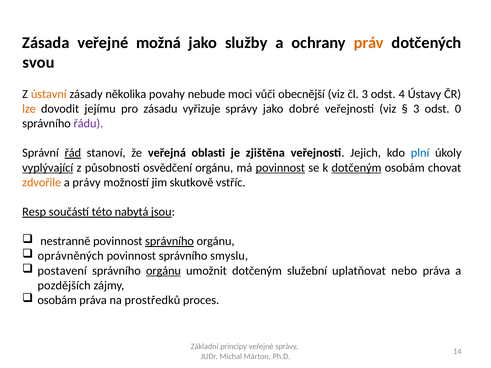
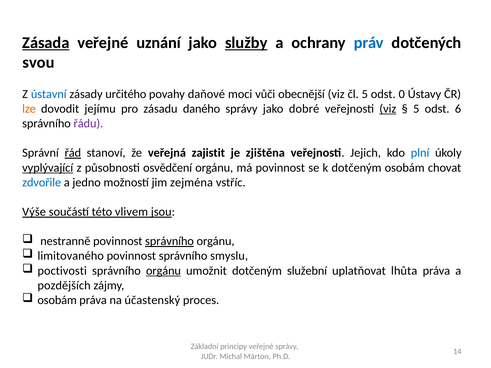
Zásada underline: none -> present (46, 43)
možná: možná -> uznání (159, 43)
služby underline: none -> present (246, 43)
práv colour: orange -> blue (369, 43)
ústavní colour: orange -> blue (49, 94)
několika: několika -> určitého (126, 94)
nebude: nebude -> daňové (206, 94)
čl 3: 3 -> 5 (365, 94)
4: 4 -> 0 (402, 94)
vyřizuje: vyřizuje -> daného (202, 109)
viz underline: none -> present (388, 109)
3: 3 -> 5 (416, 109)
0: 0 -> 6 (458, 109)
oblasti: oblasti -> zajistit (208, 153)
povinnost underline: present -> none (280, 168)
dotčeným underline: present -> none (356, 168)
zdvořile colour: orange -> blue (42, 182)
právy: právy -> jedno (87, 182)
skutkově: skutkově -> zejména (191, 182)
Resp: Resp -> Výše (34, 212)
nabytá: nabytá -> vlivem (131, 212)
oprávněných: oprávněných -> limitovaného (71, 256)
postavení: postavení -> poctivosti (62, 271)
nebo: nebo -> lhůta (404, 271)
prostředků: prostředků -> účastenský (152, 300)
